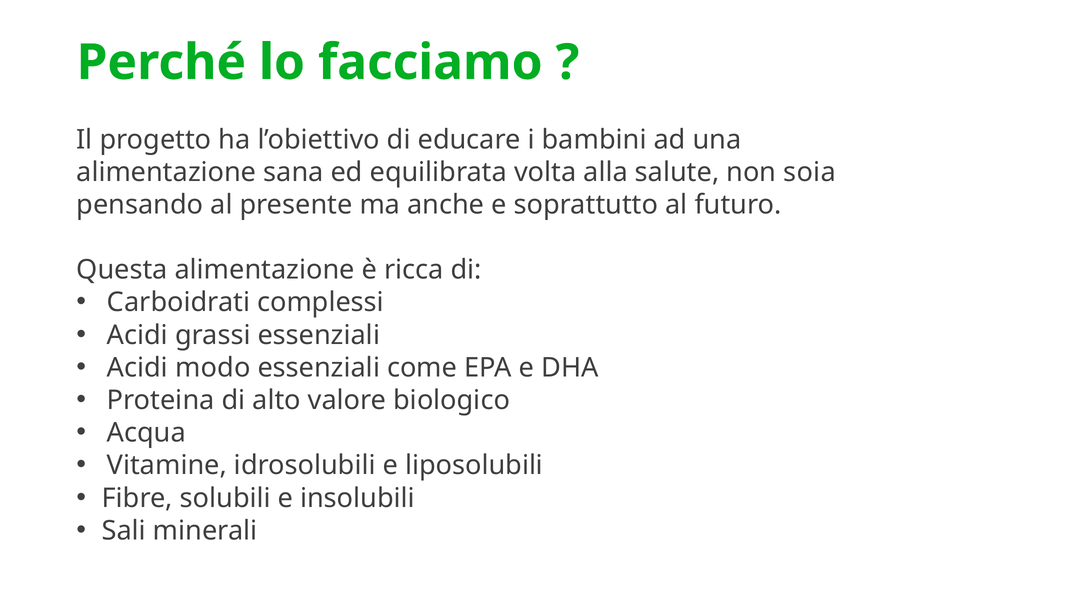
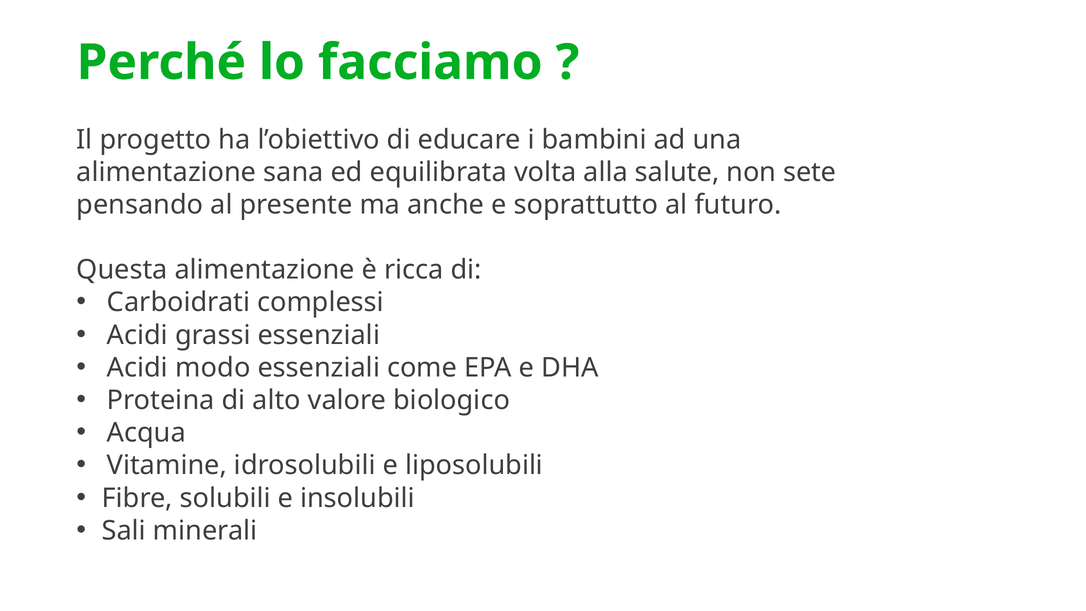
soia: soia -> sete (810, 172)
